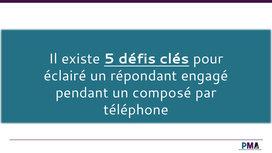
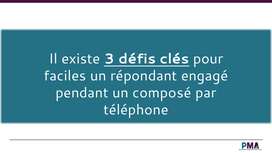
5: 5 -> 3 (109, 59)
éclairé: éclairé -> faciles (65, 76)
